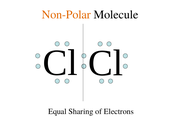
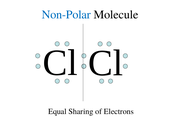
Non-Polar colour: orange -> blue (66, 15)
